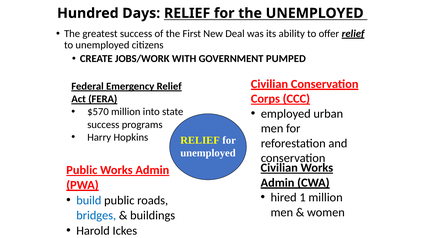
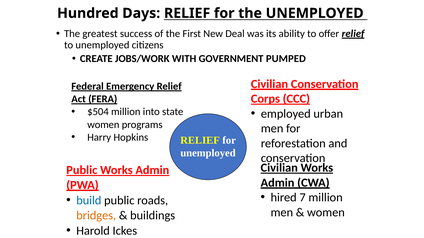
$570: $570 -> $504 (98, 112)
success: success -> women (103, 125)
1: 1 -> 7 (303, 198)
bridges colour: blue -> orange (96, 216)
